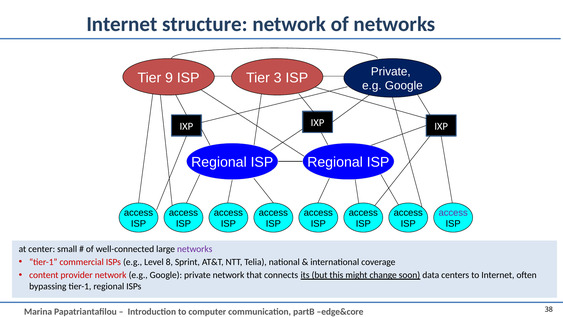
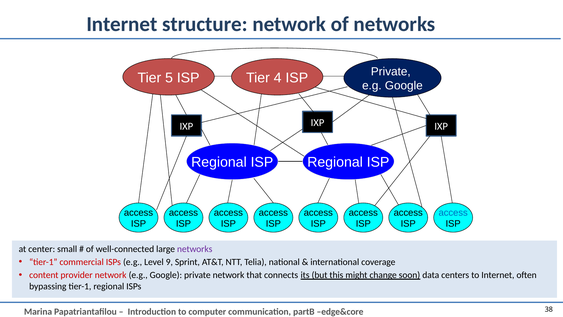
9: 9 -> 5 (169, 78)
3: 3 -> 4 (278, 78)
access colour: purple -> blue (453, 212)
8: 8 -> 9 (169, 262)
